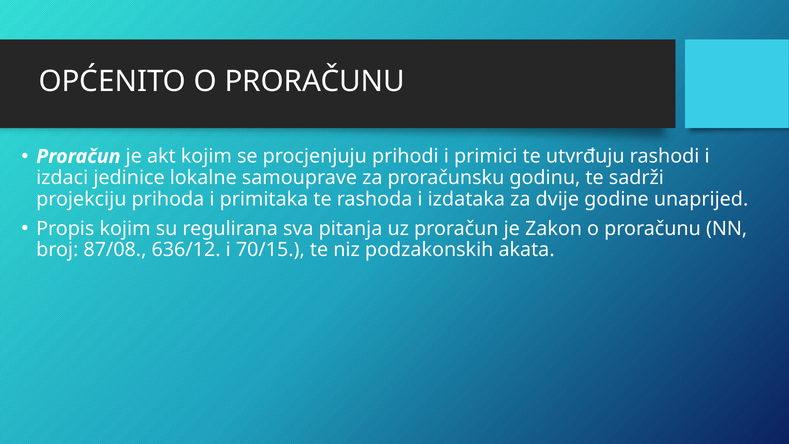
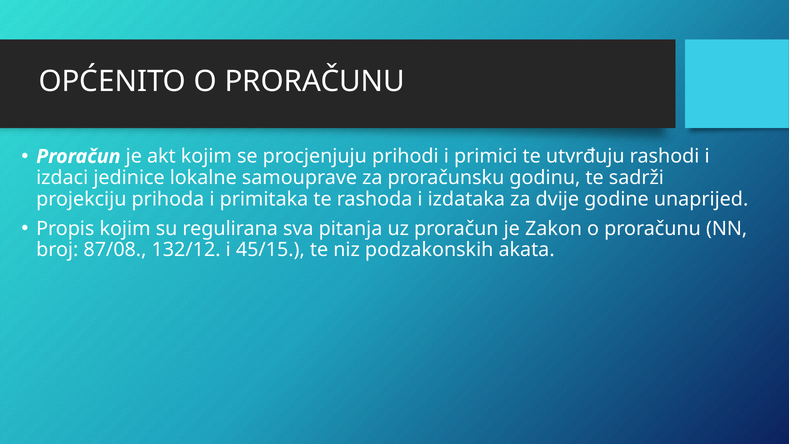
636/12: 636/12 -> 132/12 (186, 250)
70/15: 70/15 -> 45/15 (270, 250)
